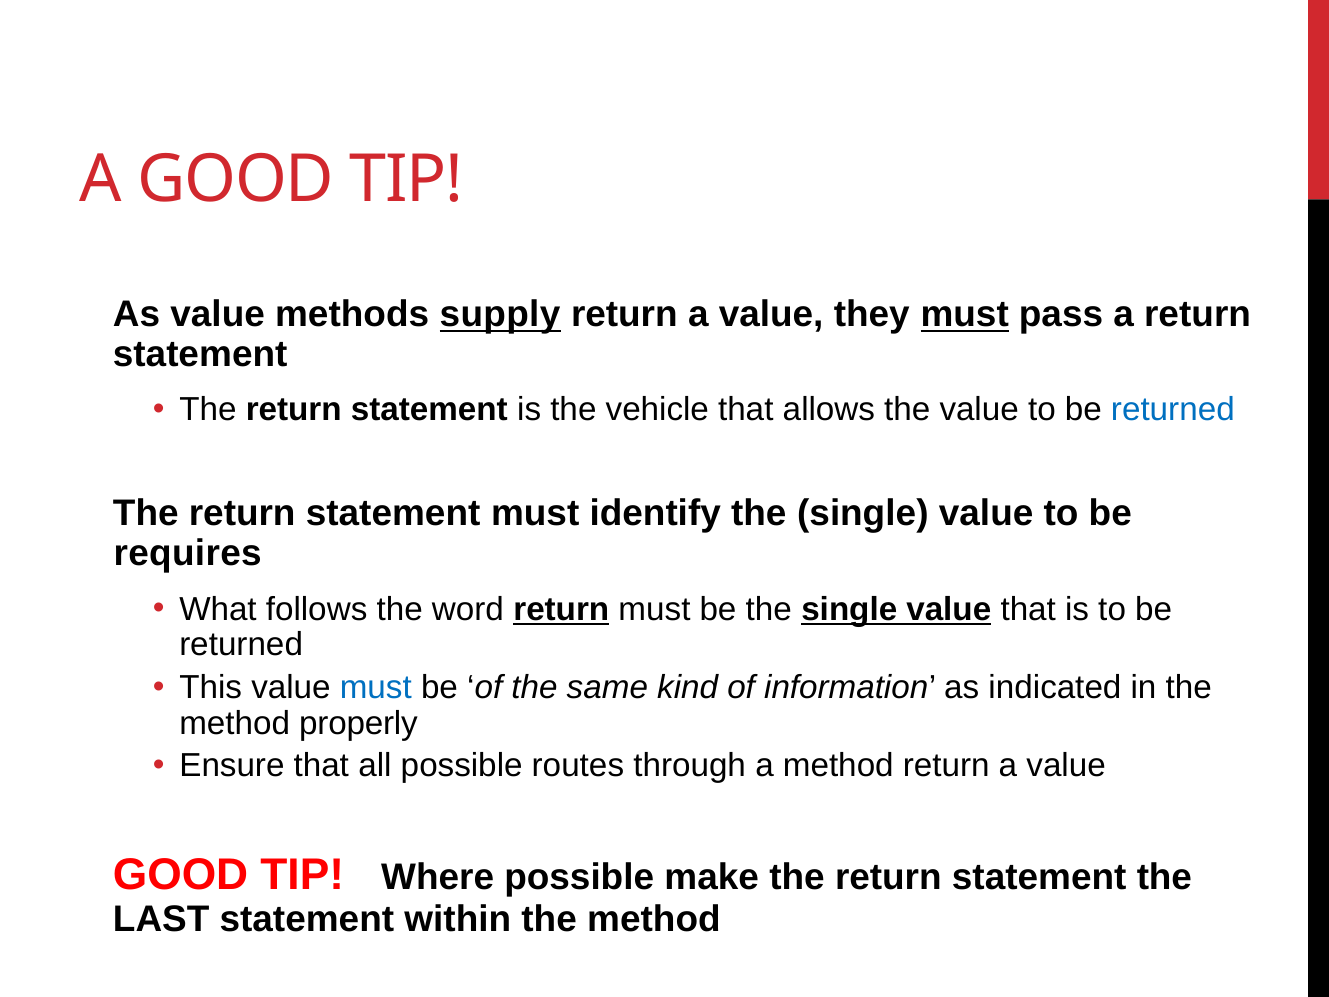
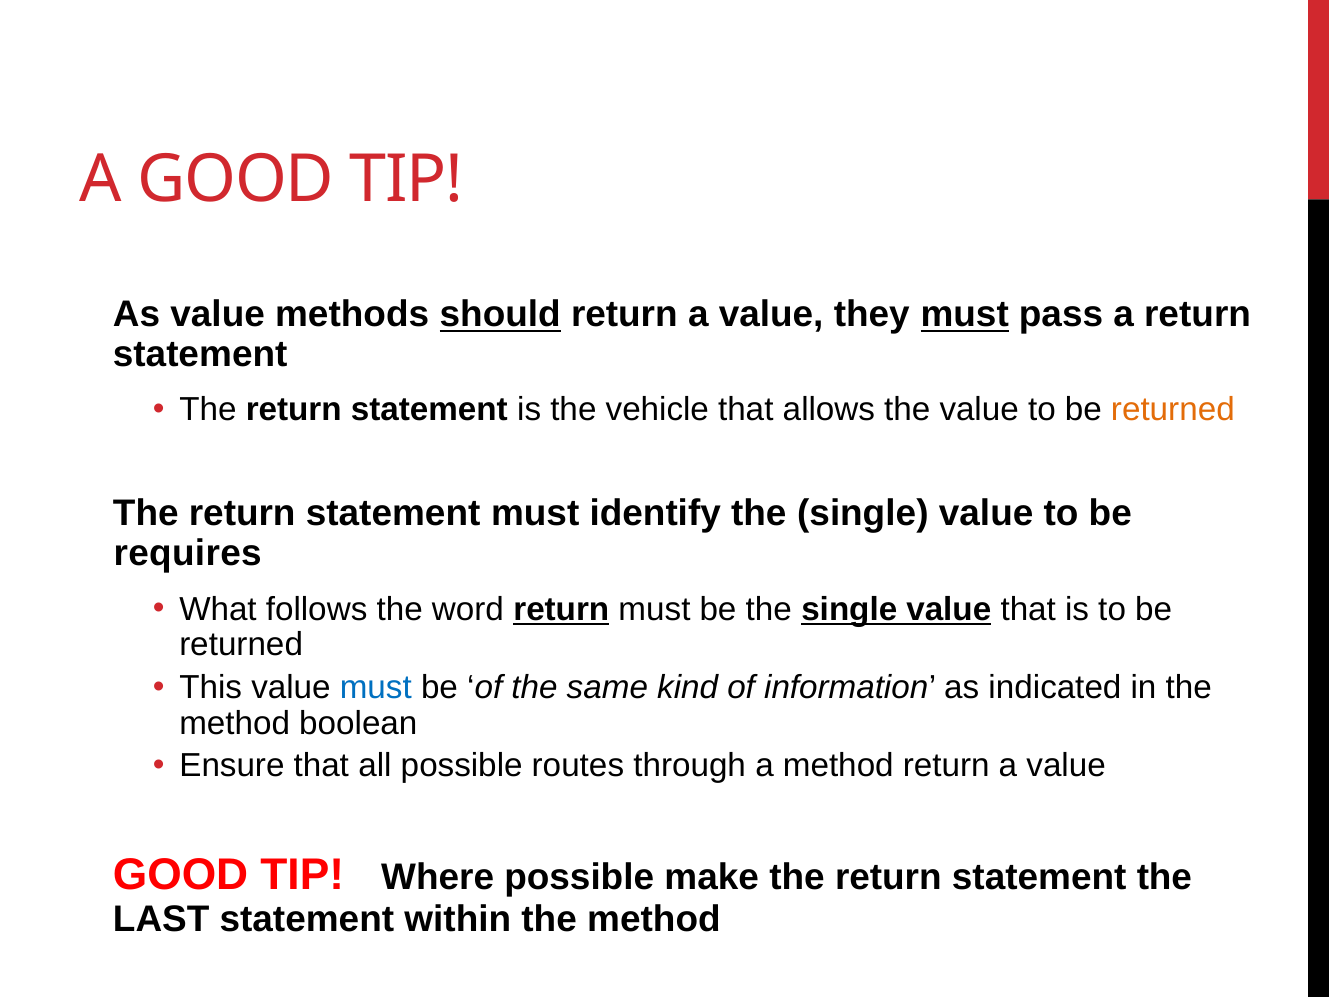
supply: supply -> should (500, 314)
returned colour: blue -> orange (1173, 410)
properly: properly -> boolean (358, 723)
